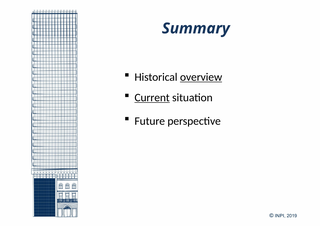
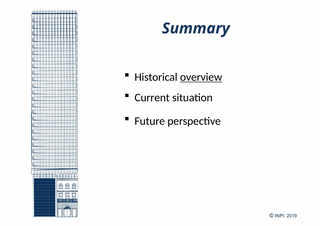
Current underline: present -> none (152, 98)
